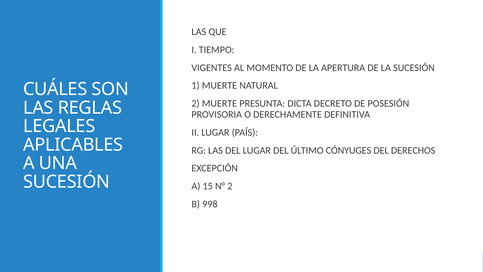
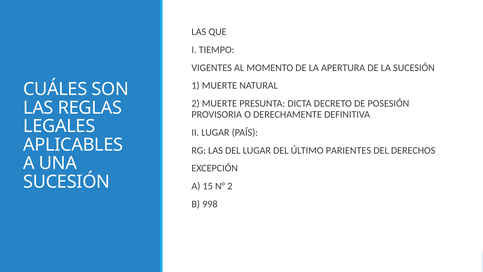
CÓNYUGES: CÓNYUGES -> PARIENTES (348, 150)
